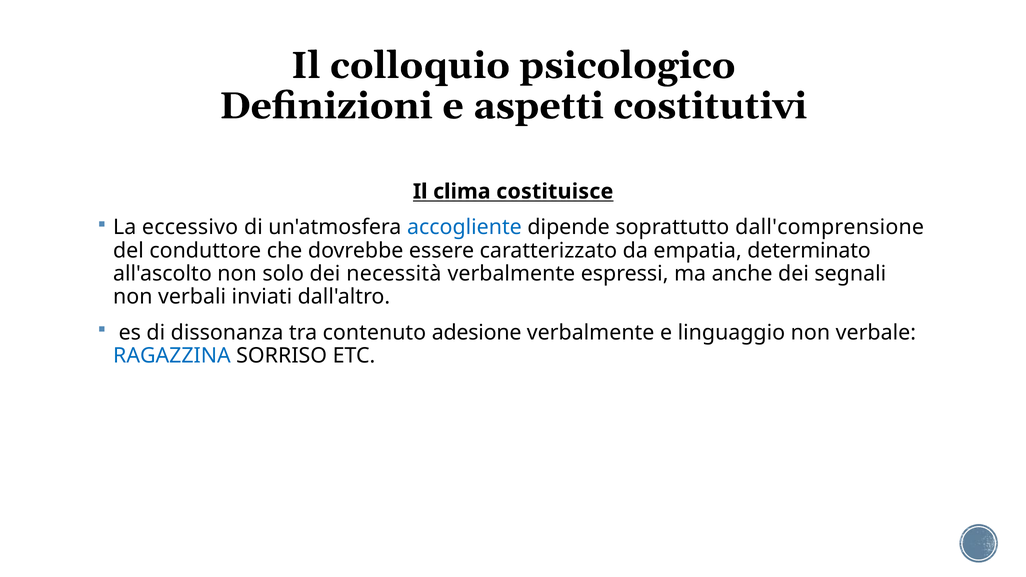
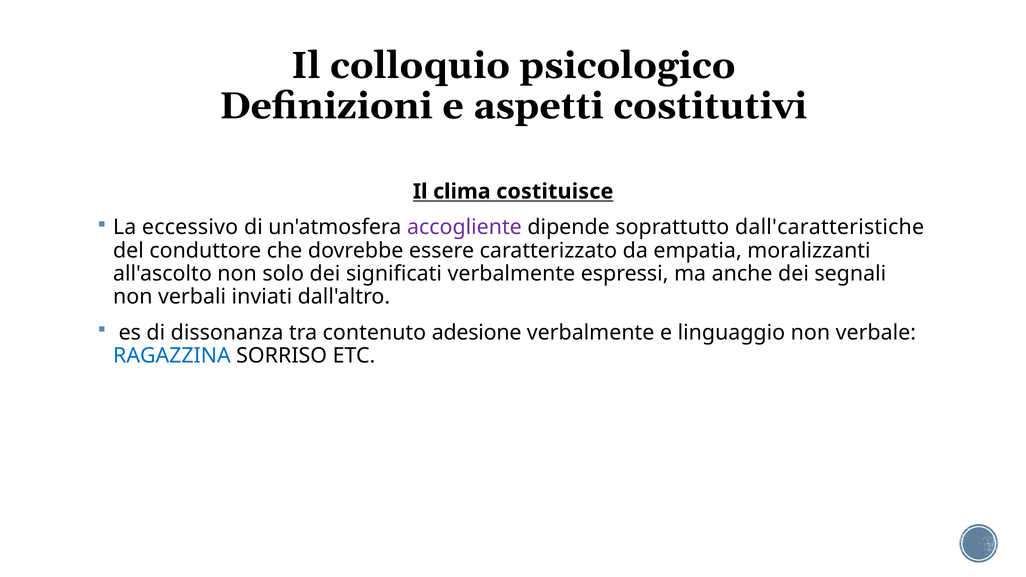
accogliente colour: blue -> purple (464, 227)
dall'comprensione: dall'comprensione -> dall'caratteristiche (830, 227)
determinato: determinato -> moralizzanti (809, 251)
necessità: necessità -> significati (394, 274)
